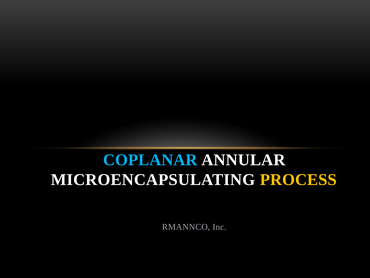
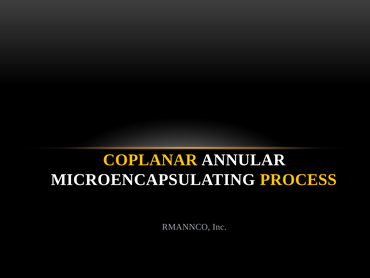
COPLANAR colour: light blue -> yellow (150, 160)
